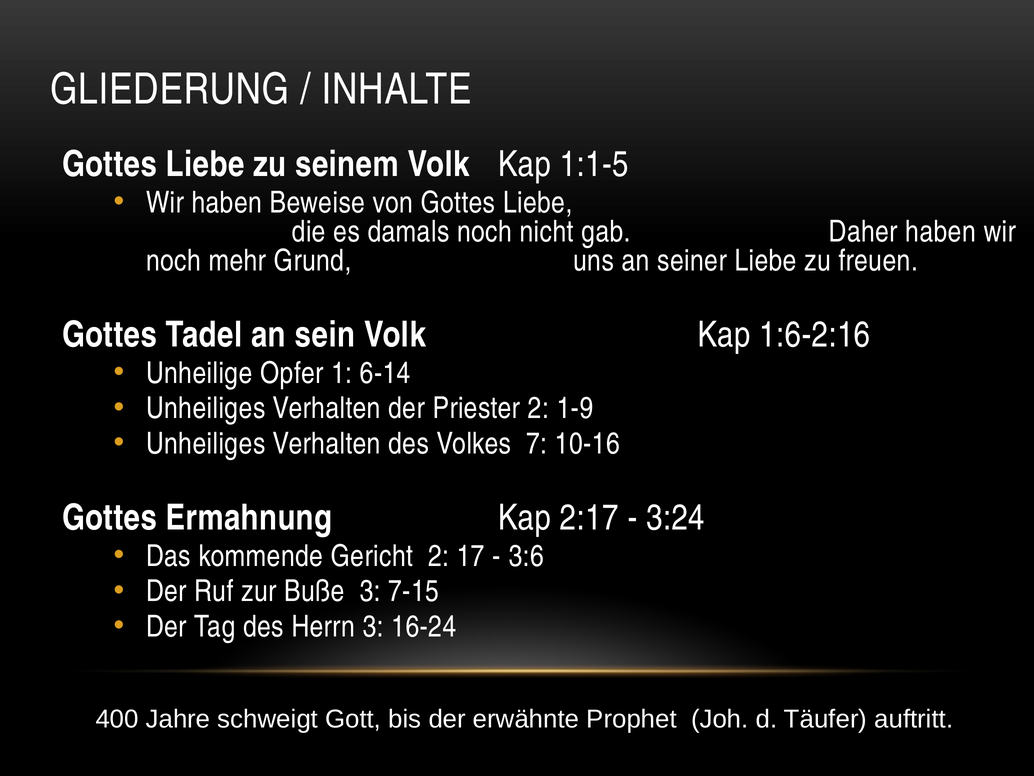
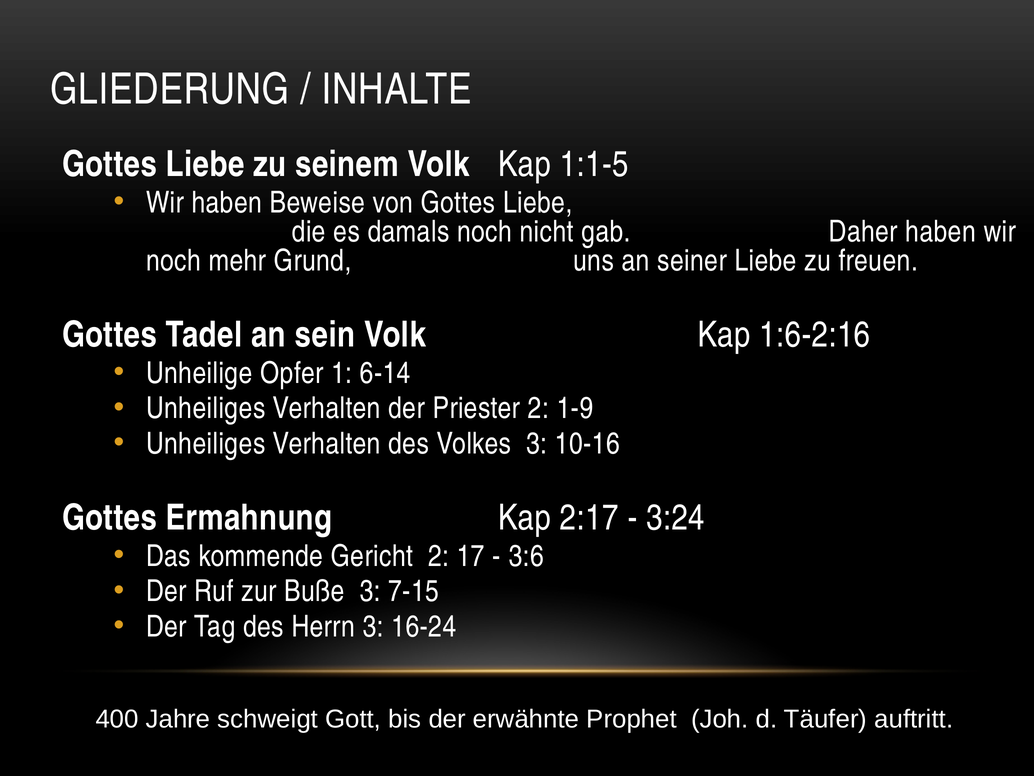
Volkes 7: 7 -> 3 (537, 443)
